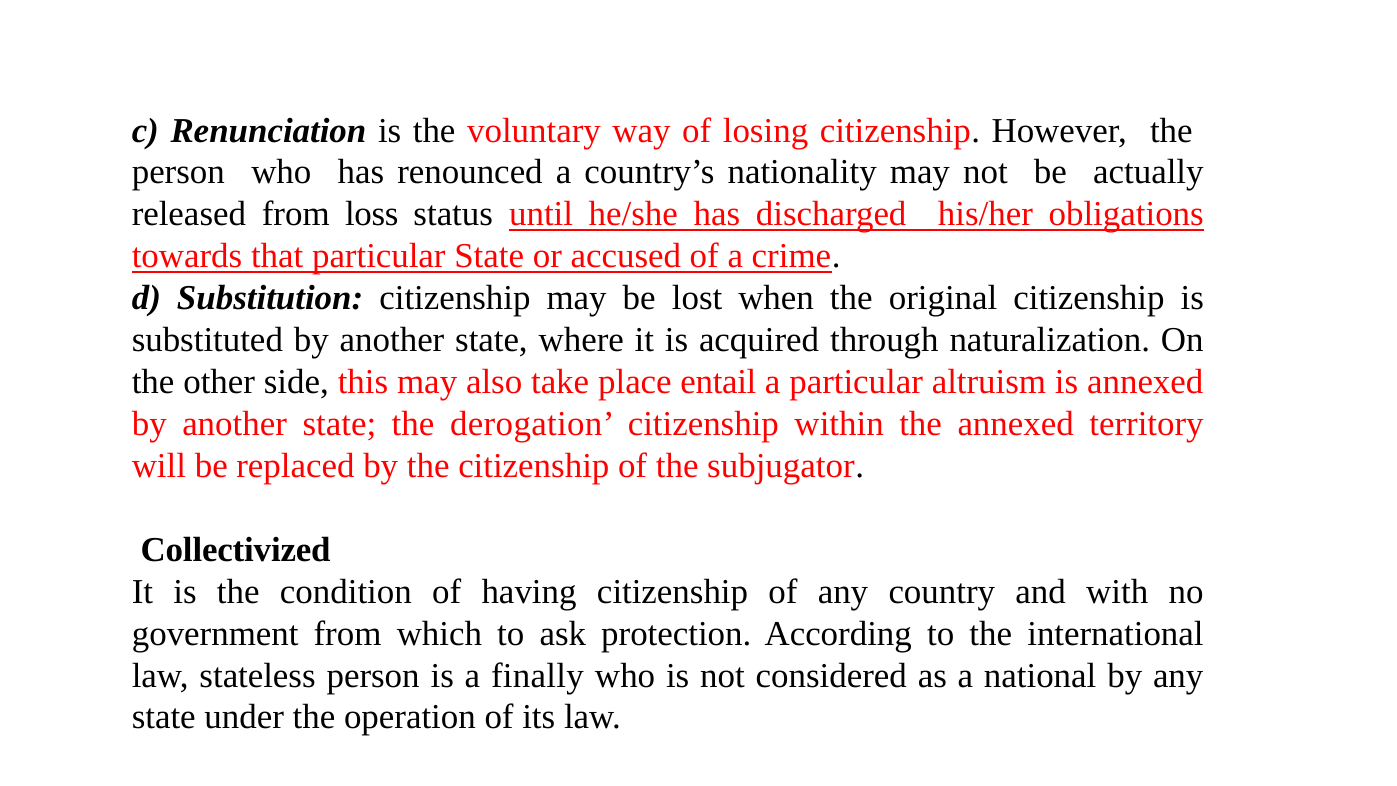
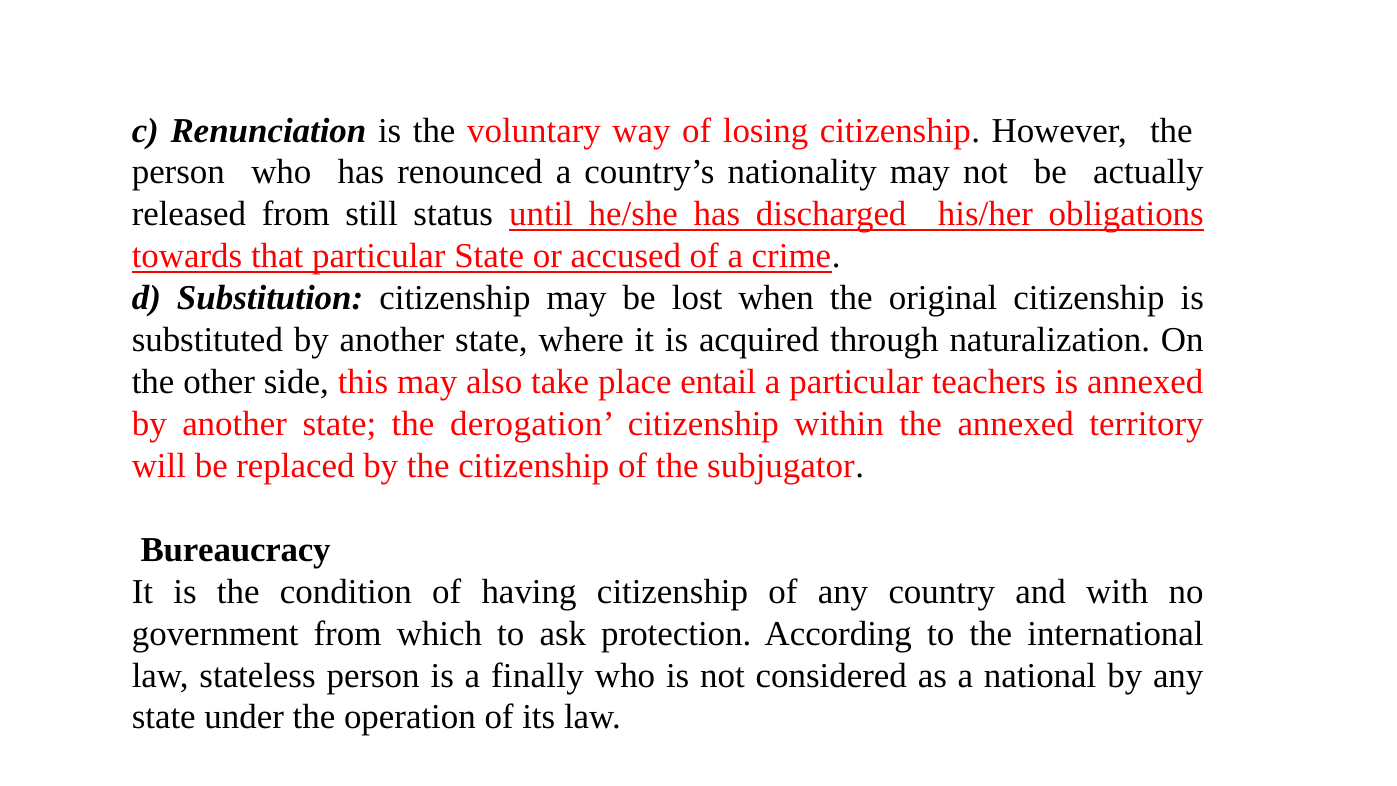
loss: loss -> still (372, 214)
altruism: altruism -> teachers (989, 382)
Collectivized: Collectivized -> Bureaucracy (236, 550)
